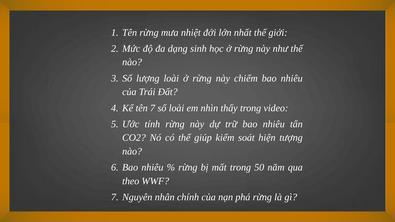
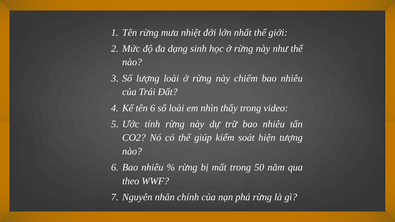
tên 7: 7 -> 6 (153, 108)
